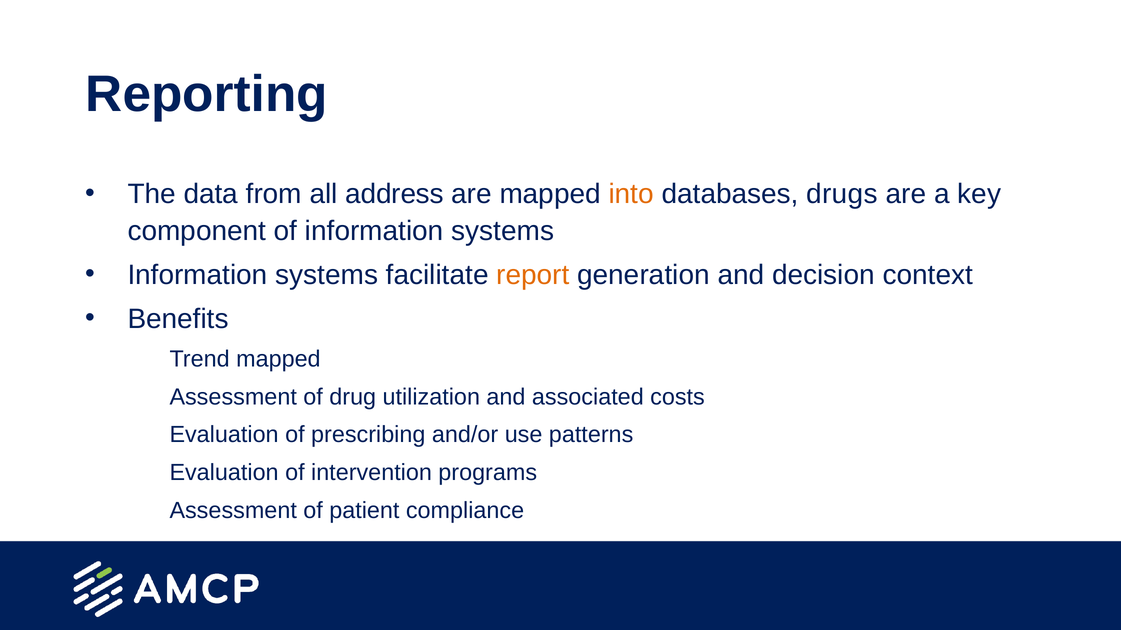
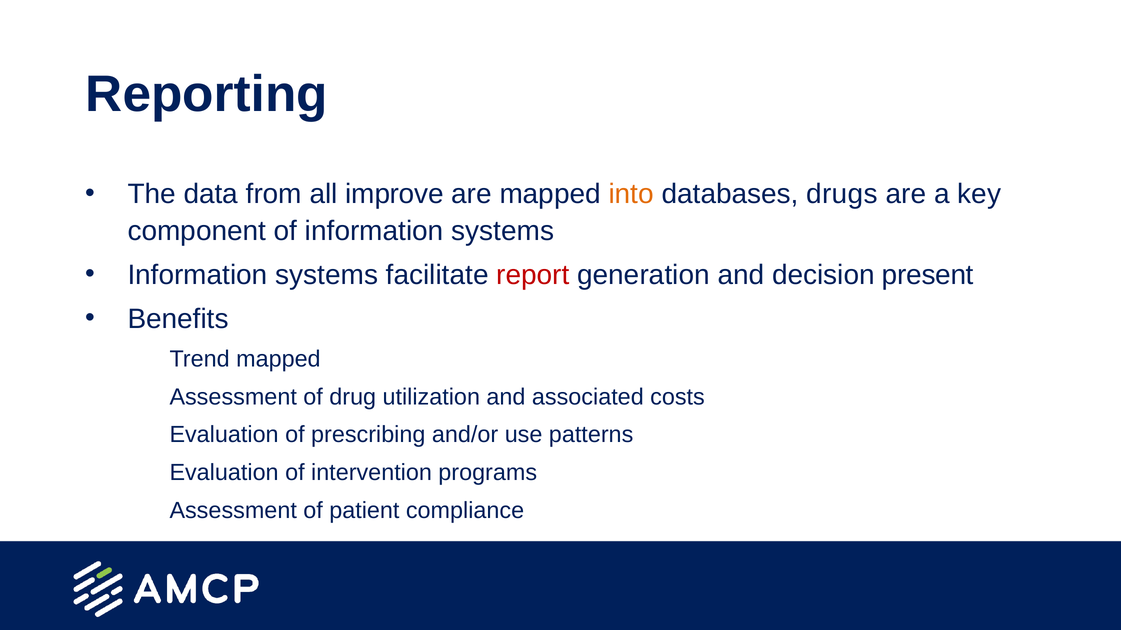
address: address -> improve (395, 194)
report colour: orange -> red (533, 275)
context: context -> present (928, 275)
